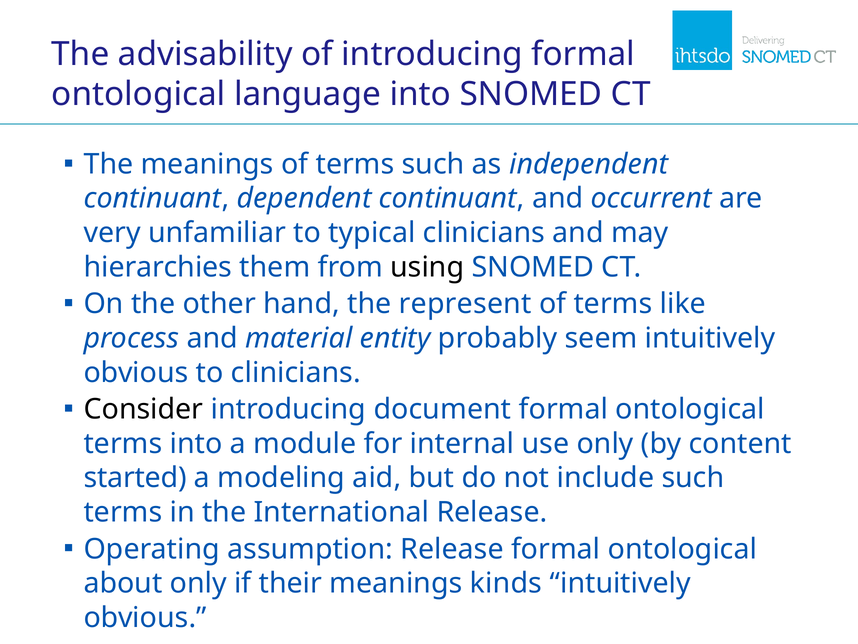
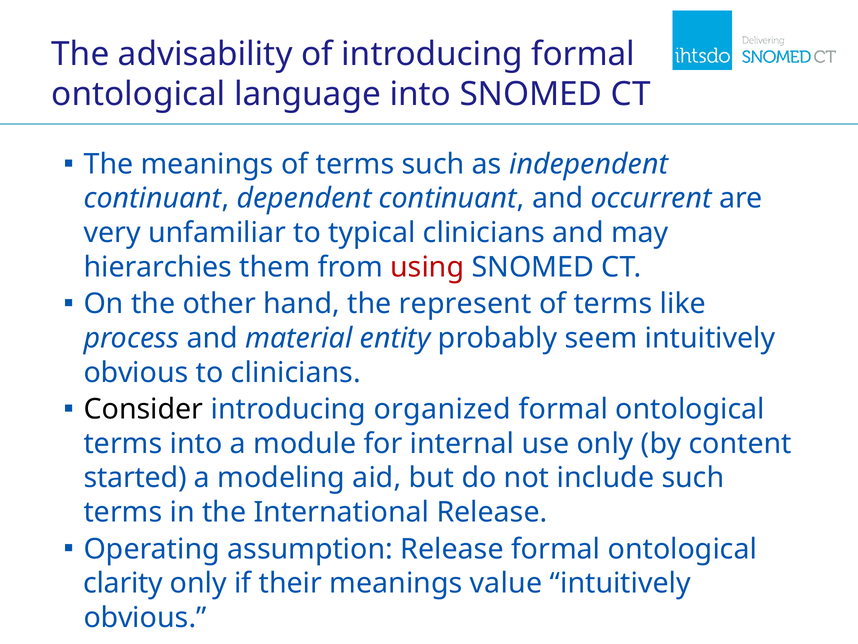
using colour: black -> red (427, 267)
document: document -> organized (442, 409)
about: about -> clarity (123, 583)
kinds: kinds -> value (506, 583)
